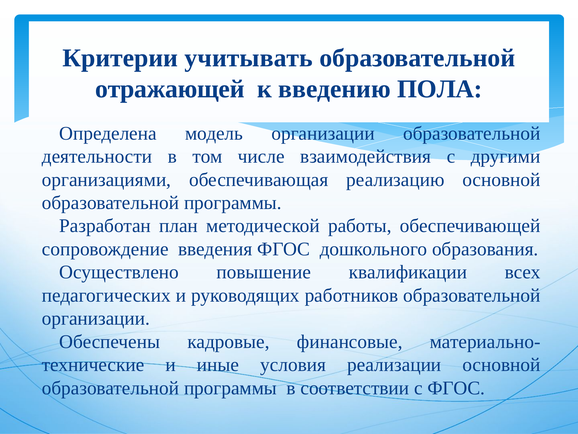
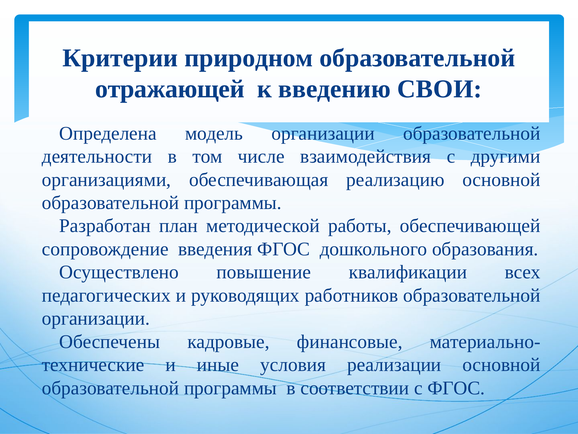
учитывать: учитывать -> природном (249, 58)
ПОЛА: ПОЛА -> СВОИ (440, 89)
